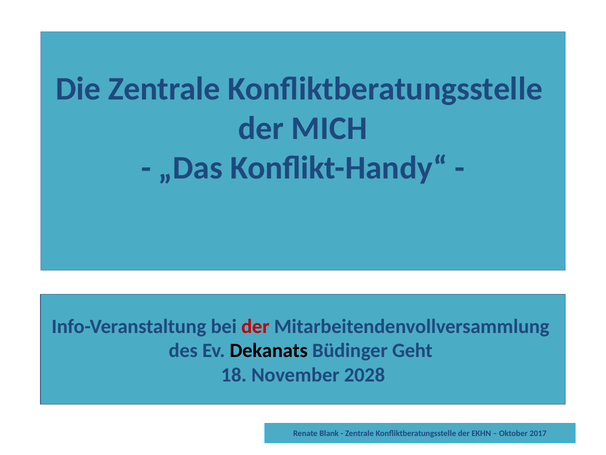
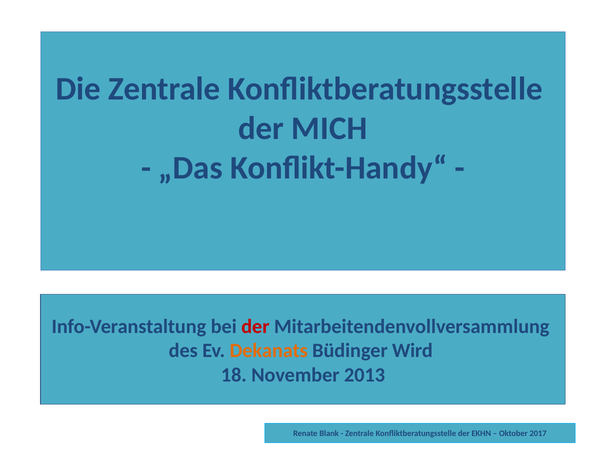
Dekanats colour: black -> orange (269, 350)
Geht: Geht -> Wird (412, 350)
2028: 2028 -> 2013 (365, 375)
